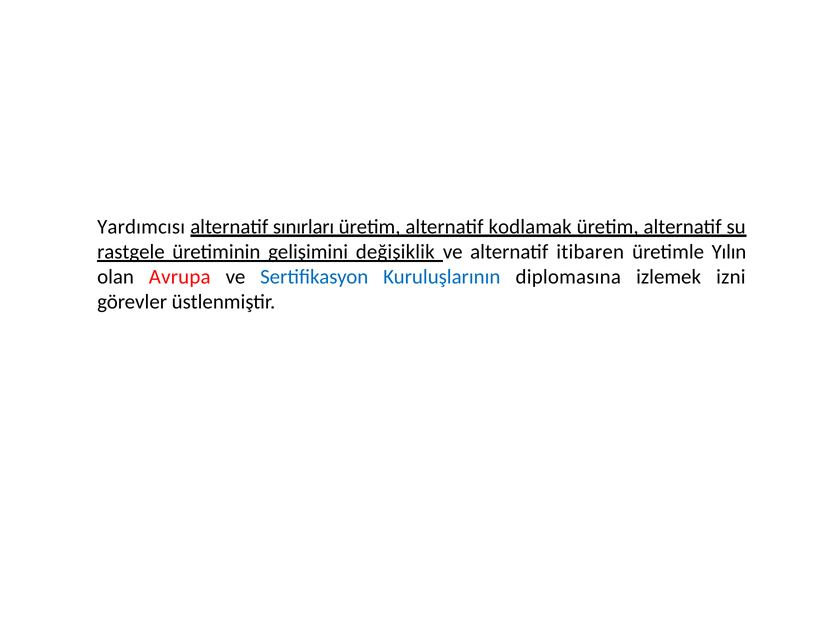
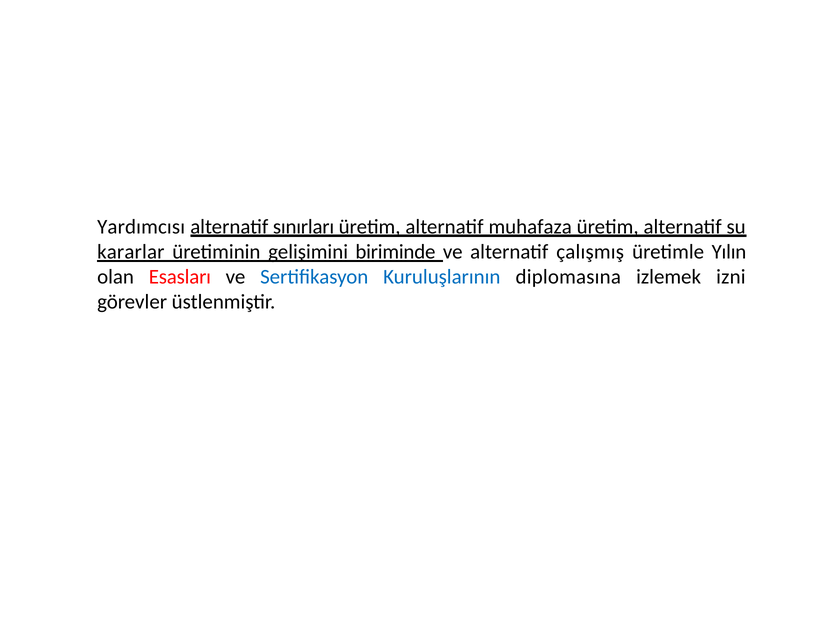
kodlamak: kodlamak -> muhafaza (530, 227)
rastgele: rastgele -> kararlar (131, 252)
değişiklik: değişiklik -> biriminde (395, 252)
itibaren: itibaren -> çalışmış (590, 252)
Avrupa: Avrupa -> Esasları (180, 277)
